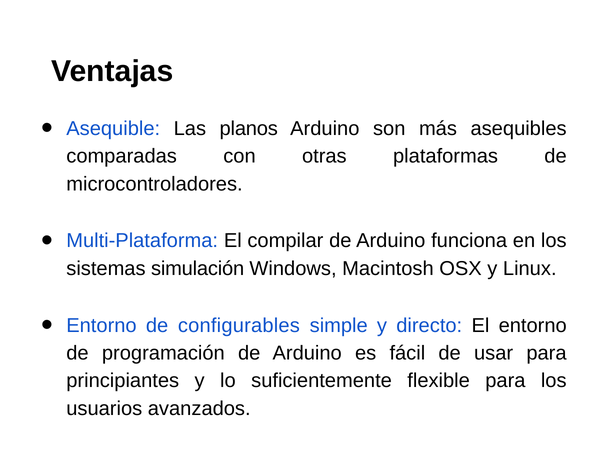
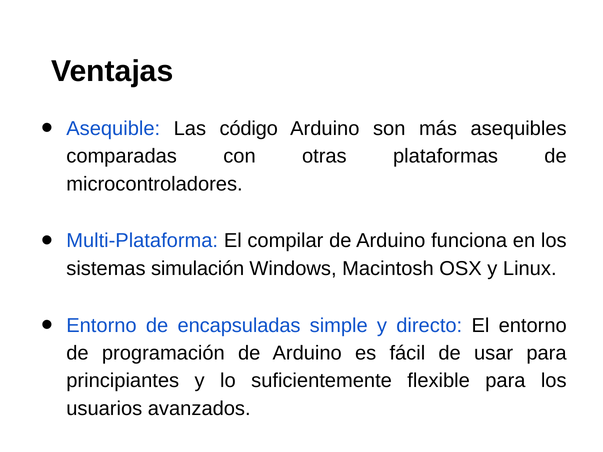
planos: planos -> código (249, 129)
configurables: configurables -> encapsuladas (239, 326)
